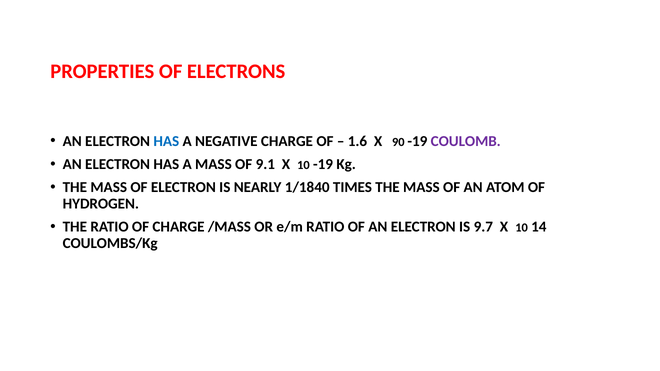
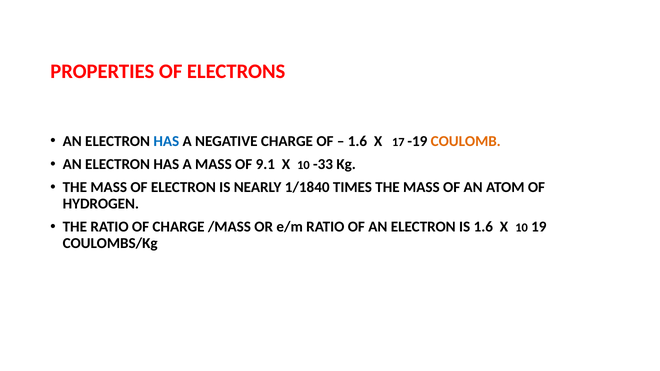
90: 90 -> 17 (398, 142)
COULOMB colour: purple -> orange (466, 141)
10 -19: -19 -> -33 (323, 164)
IS 9.7: 9.7 -> 1.6 (483, 227)
14: 14 -> 19 (539, 227)
